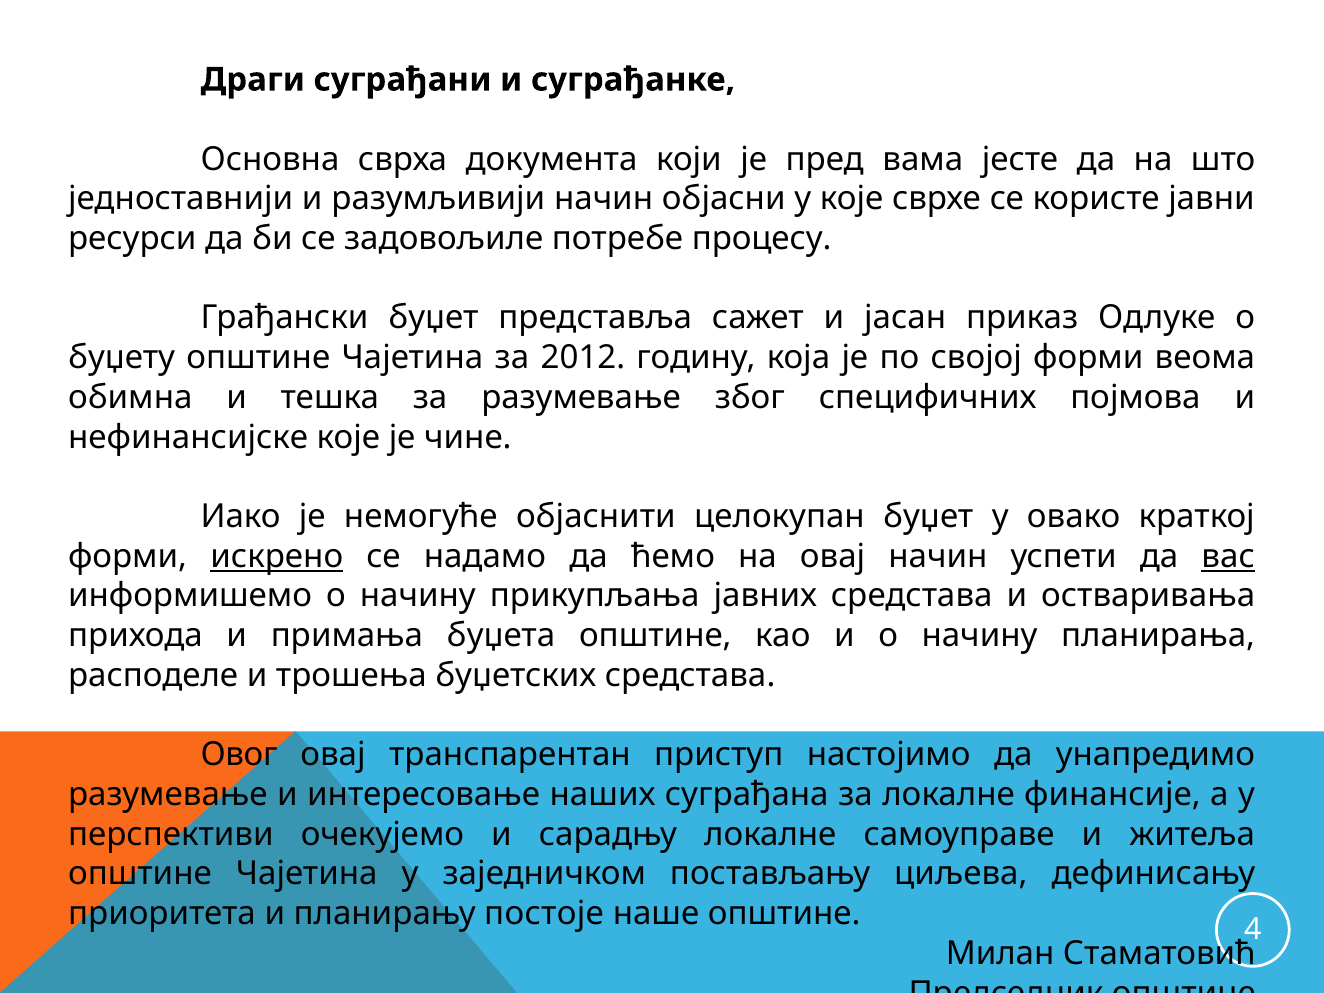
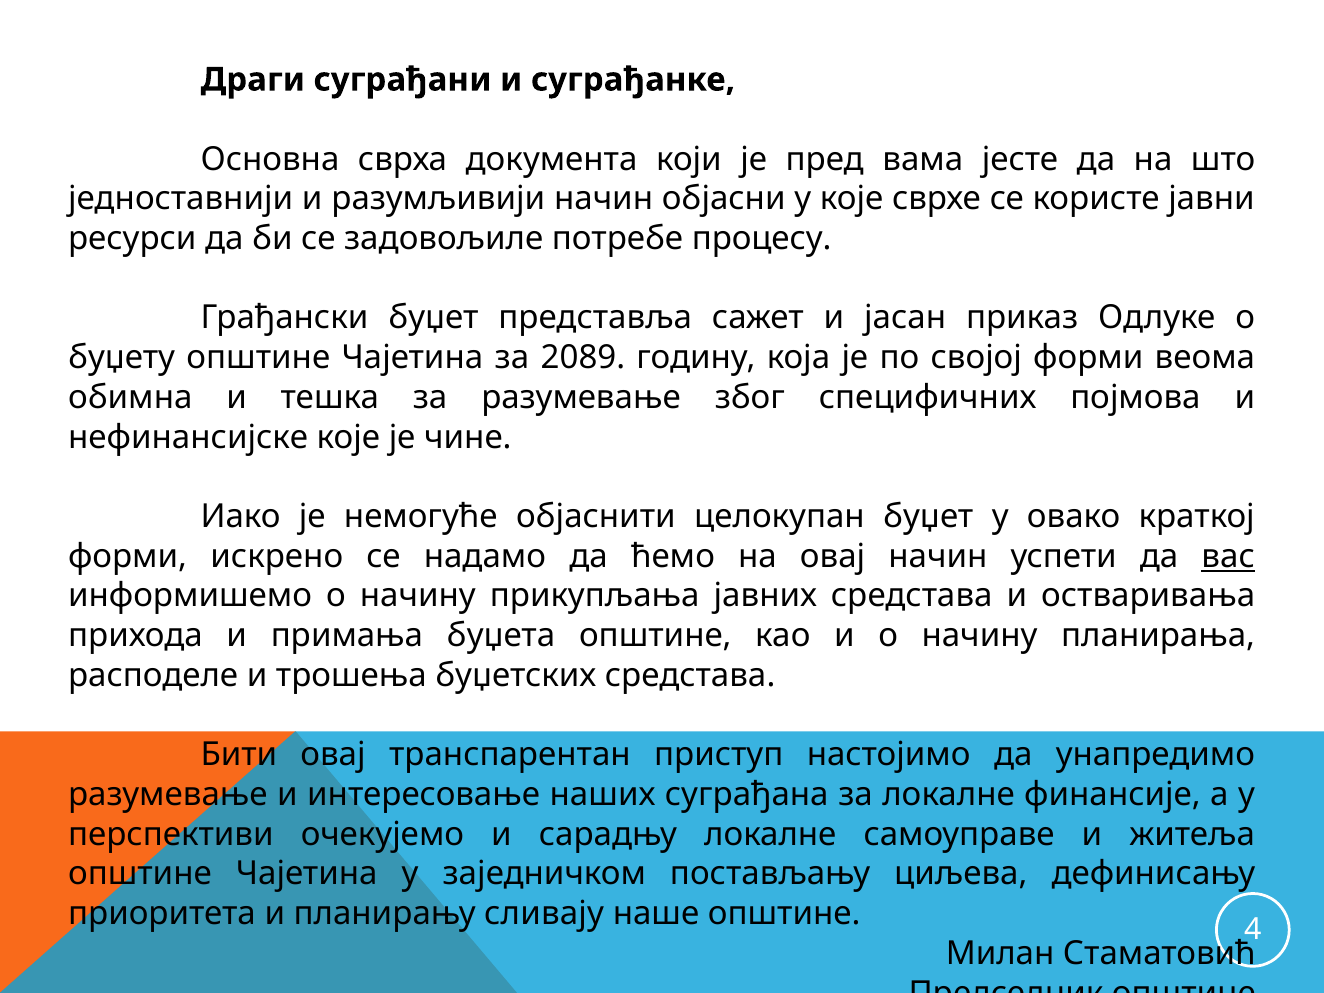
2012: 2012 -> 2089 (583, 358)
искрено underline: present -> none (277, 556)
Овог: Овог -> Бити (239, 755)
постоје: постоје -> сливају (544, 914)
